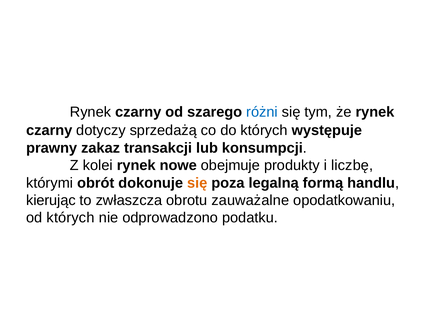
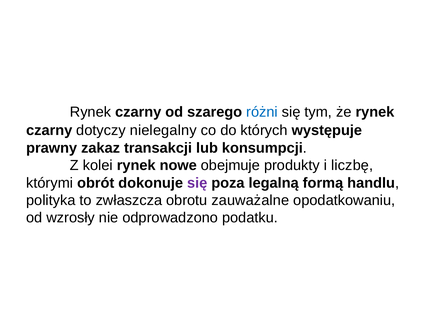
sprzedażą: sprzedażą -> nielegalny (163, 130)
się colour: orange -> purple (197, 183)
kierując: kierując -> polityka (51, 200)
od których: których -> wzrosły (71, 218)
